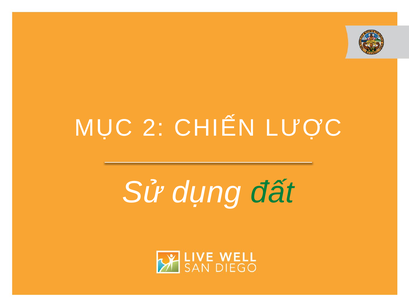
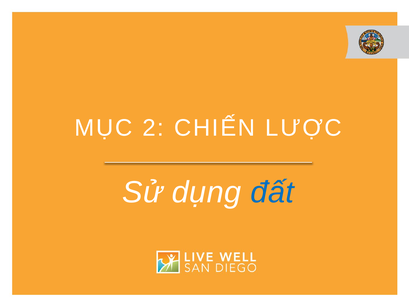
đất colour: green -> blue (272, 192)
